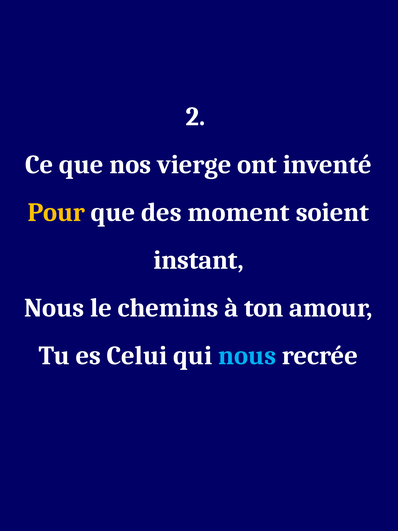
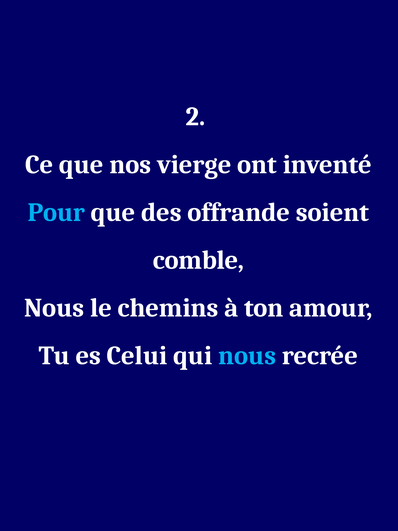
Pour colour: yellow -> light blue (56, 212)
moment: moment -> offrande (239, 212)
instant: instant -> comble (199, 260)
